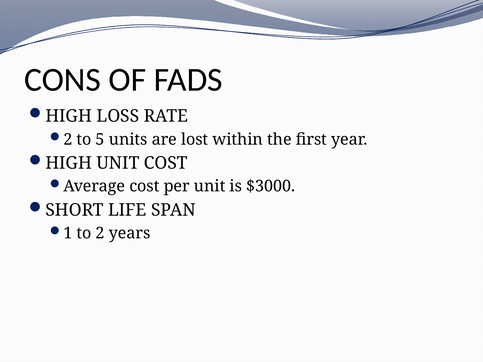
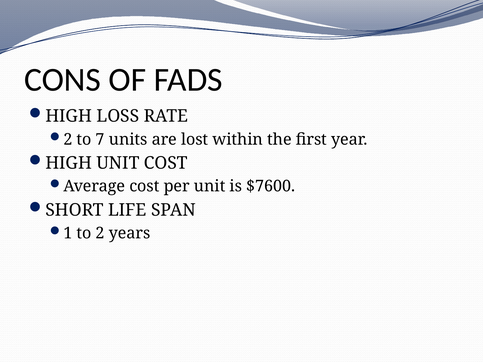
5: 5 -> 7 (100, 140)
$3000: $3000 -> $7600 (271, 186)
